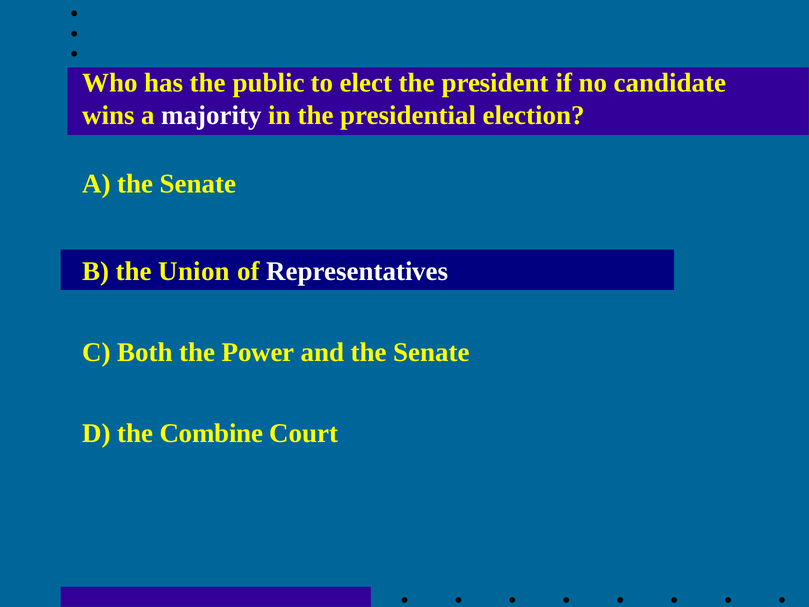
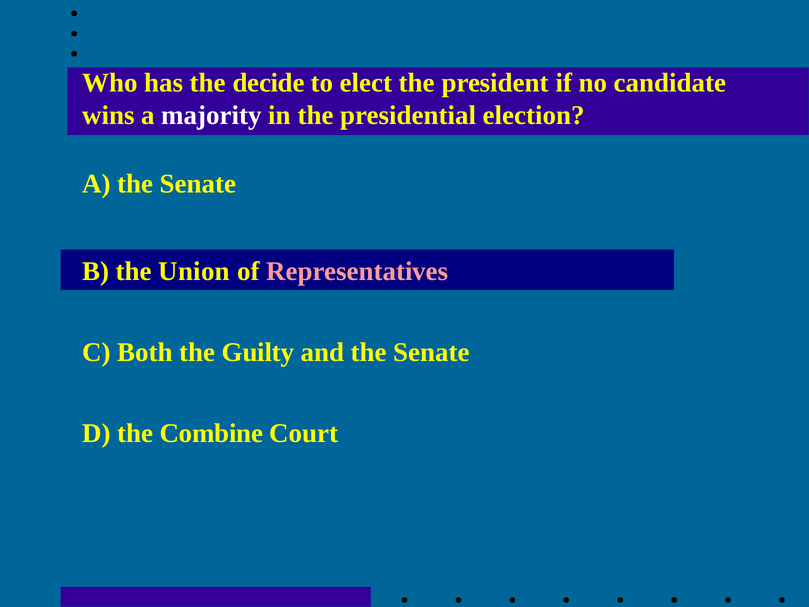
public: public -> decide (269, 83)
Representatives colour: white -> pink (357, 271)
Power: Power -> Guilty (258, 352)
